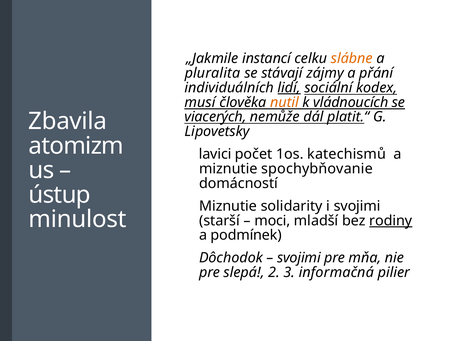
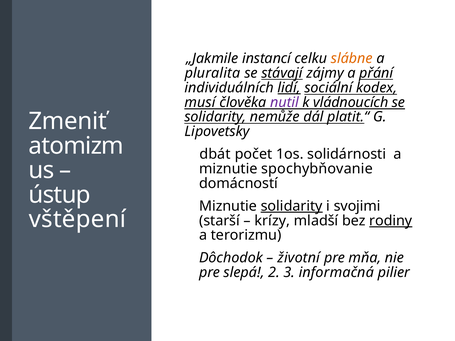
stávají underline: none -> present (282, 73)
přání underline: none -> present (376, 73)
nutil colour: orange -> purple (285, 102)
viacerých: viacerých -> solidarity (215, 117)
Zbavila: Zbavila -> Zmeniť (68, 121)
lavici: lavici -> dbát (215, 154)
katechismů: katechismů -> solidárnosti (347, 154)
solidarity underline: none -> present (292, 206)
minulost: minulost -> vštěpení (77, 220)
moci: moci -> krízy (272, 221)
podmínek: podmínek -> terorizmu (246, 235)
svojimi: svojimi -> životní (299, 258)
